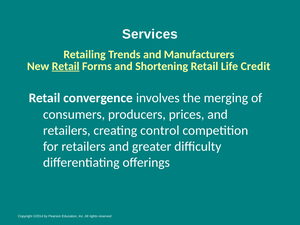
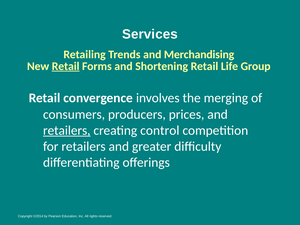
Manufacturers: Manufacturers -> Merchandising (199, 54)
Credit: Credit -> Group (256, 66)
retailers underline: none -> present (67, 130)
